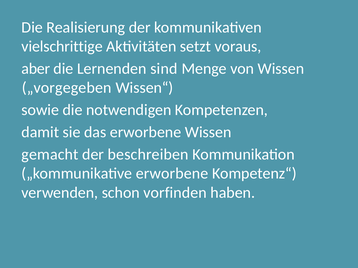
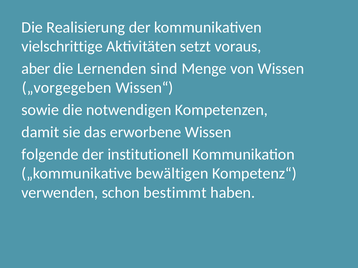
gemacht: gemacht -> folgende (50, 155)
beschreiben: beschreiben -> institutionell (148, 155)
„kommunikative erworbene: erworbene -> bewältigen (172, 174)
vorfinden: vorfinden -> bestimmt (175, 193)
